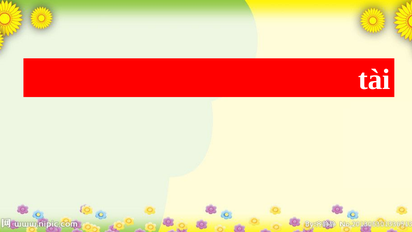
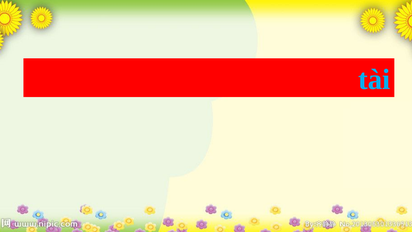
tài colour: white -> light blue (374, 79)
